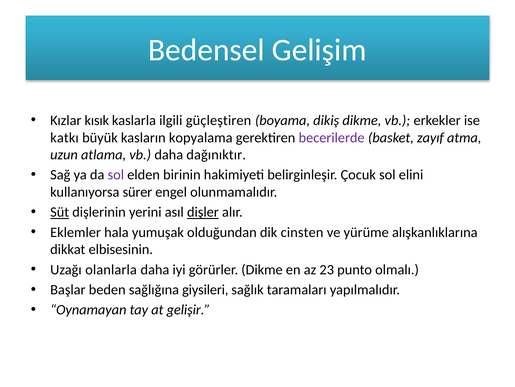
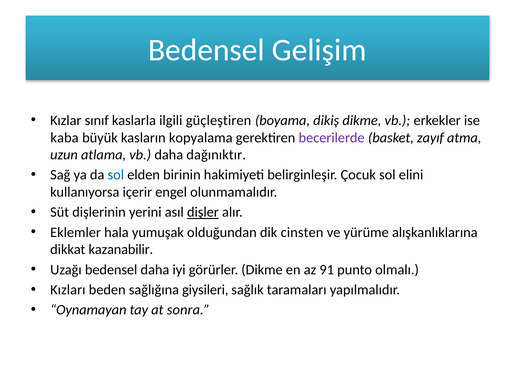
kısık: kısık -> sınıf (97, 120)
katkı: katkı -> kaba (65, 137)
sol colour: purple -> blue (116, 175)
sürer: sürer -> içerir (137, 192)
Süt underline: present -> none (60, 212)
elbisesinin: elbisesinin -> kazanabilir (121, 249)
Uzağı olanlarla: olanlarla -> bedensel (111, 269)
23: 23 -> 91 (327, 269)
Başlar: Başlar -> Kızları (68, 289)
gelişir: gelişir -> sonra (188, 309)
